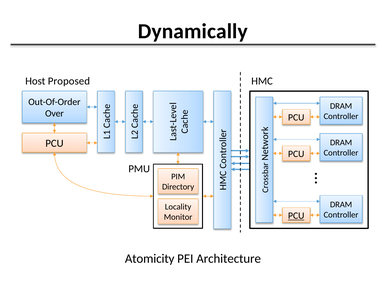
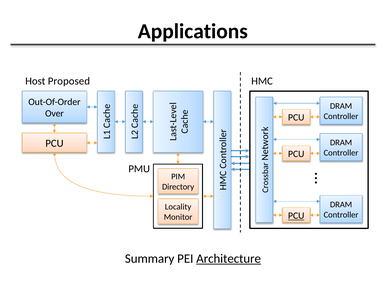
Dynamically: Dynamically -> Applications (193, 31)
Atomicity: Atomicity -> Summary (150, 258)
Architecture underline: none -> present (229, 258)
